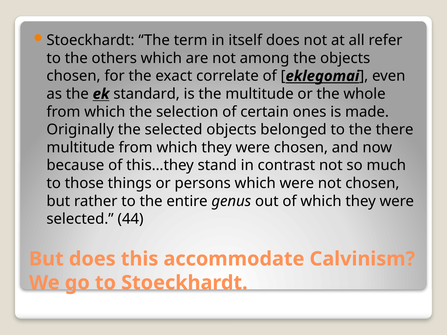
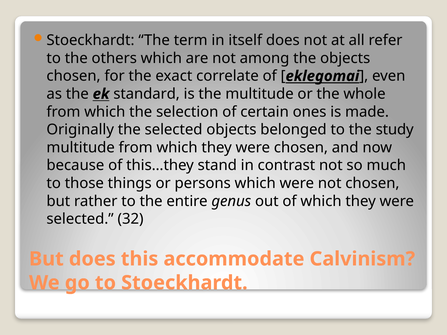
there: there -> study (395, 130)
44: 44 -> 32 (131, 219)
